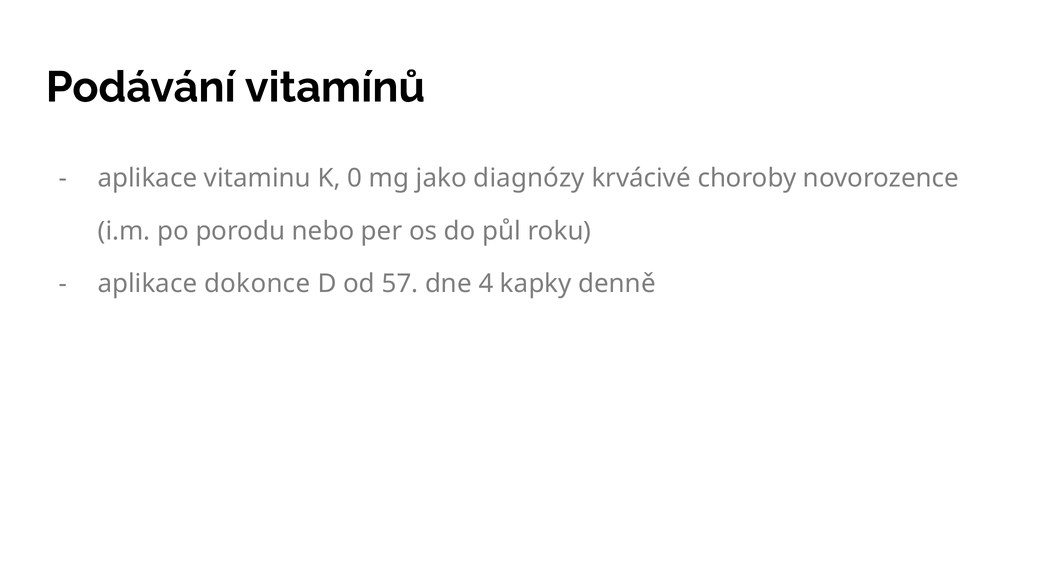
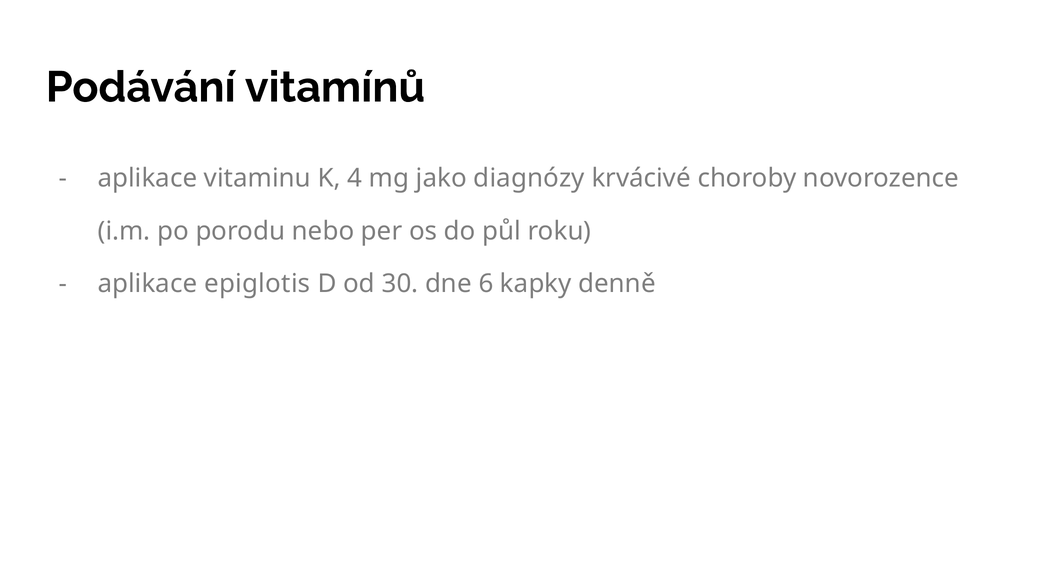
0: 0 -> 4 (355, 178)
dokonce: dokonce -> epiglotis (257, 284)
57: 57 -> 30 (400, 284)
4: 4 -> 6 (486, 284)
